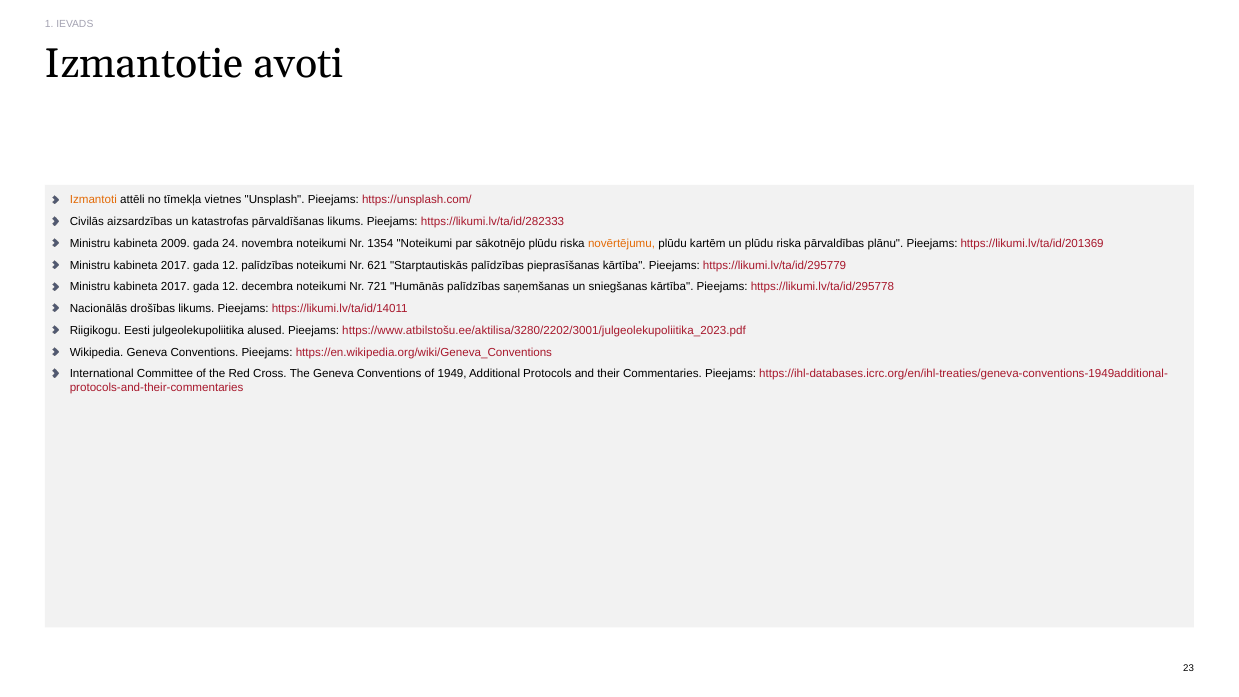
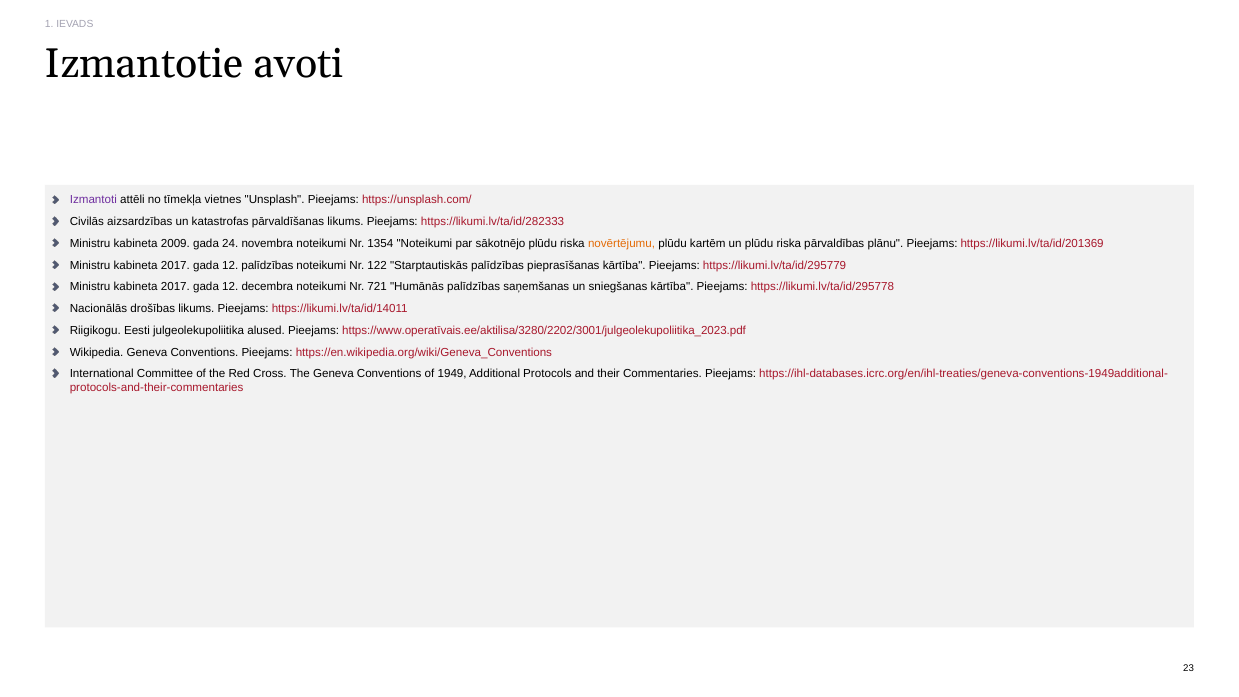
Izmantoti colour: orange -> purple (93, 200)
621: 621 -> 122 (377, 265)
https://www.atbilstošu.ee/aktilisa/3280/2202/3001/julgeolekupoliitika_2023.pdf: https://www.atbilstošu.ee/aktilisa/3280/2202/3001/julgeolekupoliitika_2023.pdf -> https://www.operatīvais.ee/aktilisa/3280/2202/3001/julgeolekupoliitika_2023.pdf (544, 330)
